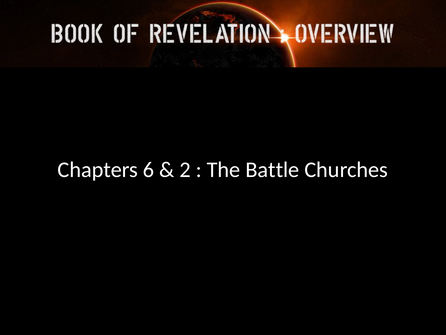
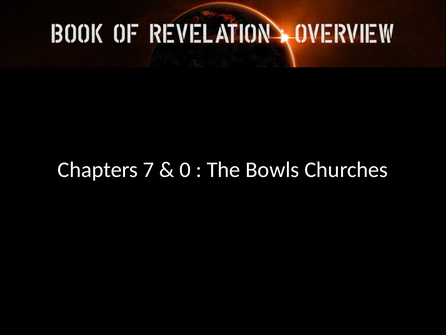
6: 6 -> 7 (149, 169)
2: 2 -> 0 (185, 169)
Battle: Battle -> Bowls (272, 169)
